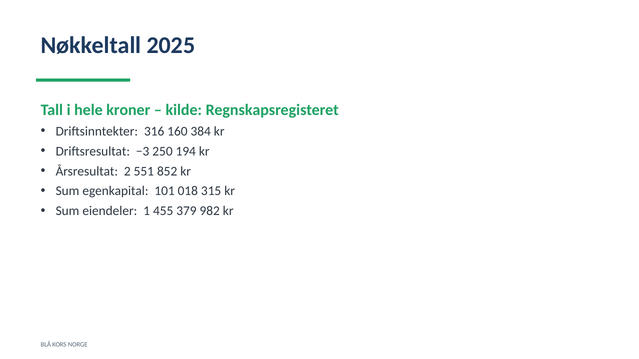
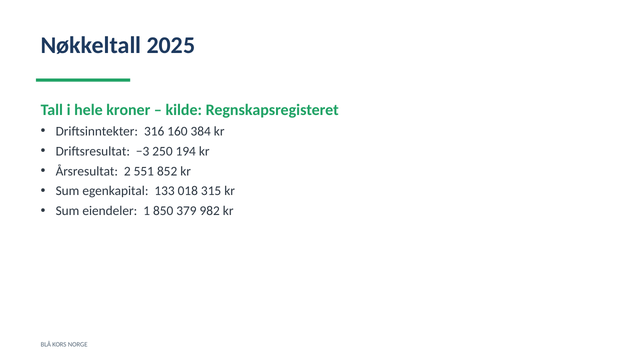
101: 101 -> 133 (165, 191)
455: 455 -> 850 (163, 211)
